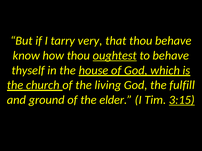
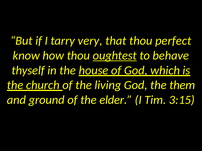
thou behave: behave -> perfect (173, 41)
fulfill: fulfill -> them (182, 85)
3:15 underline: present -> none (182, 100)
